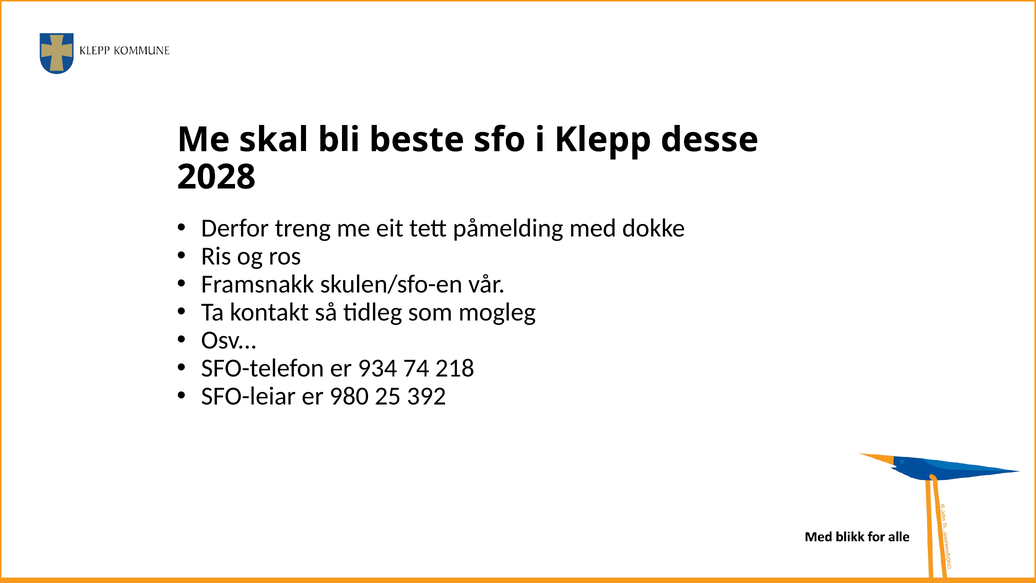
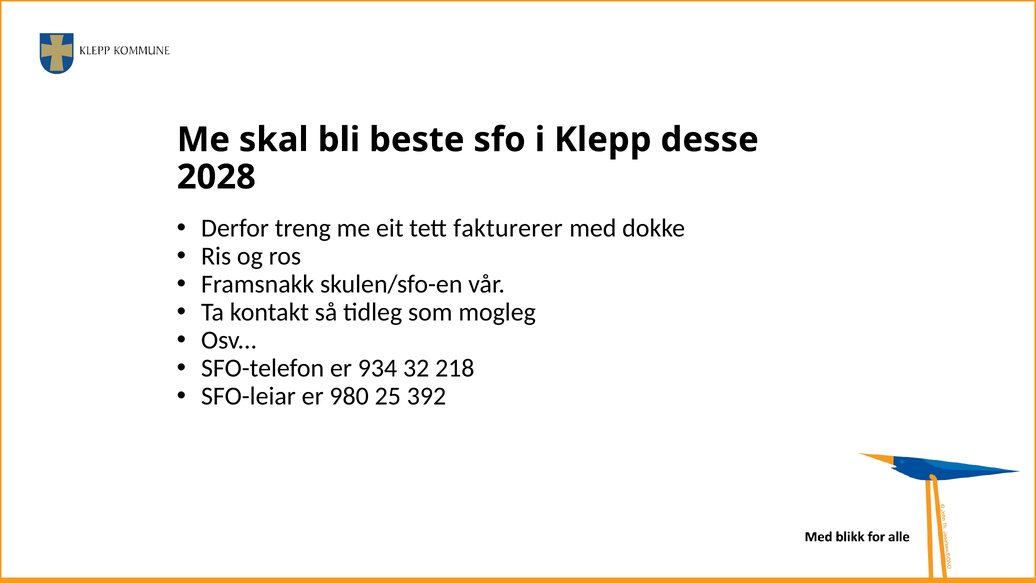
påmelding: påmelding -> fakturerer (508, 228)
74: 74 -> 32 (416, 368)
